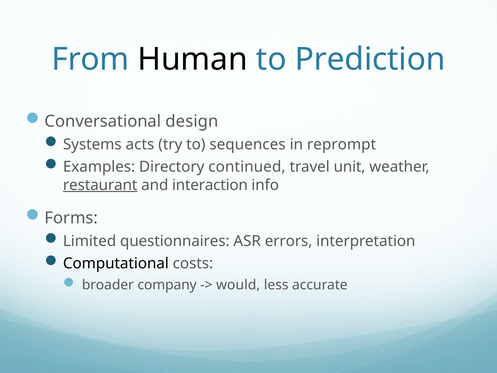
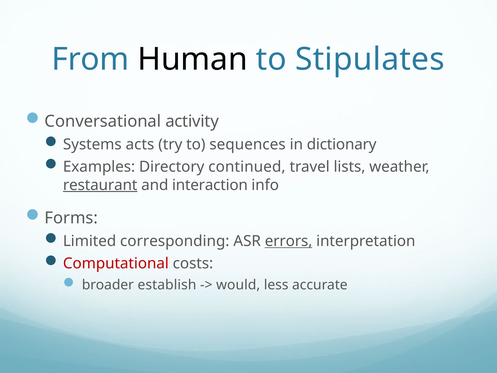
Prediction: Prediction -> Stipulates (370, 59)
design: design -> activity (192, 121)
reprompt: reprompt -> dictionary (342, 144)
unit: unit -> lists (349, 167)
questionnaires: questionnaires -> corresponding (175, 241)
errors underline: none -> present (289, 241)
Computational colour: black -> red (116, 263)
company: company -> establish (167, 285)
